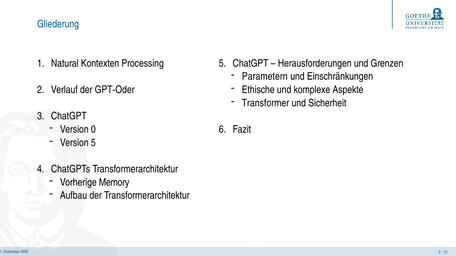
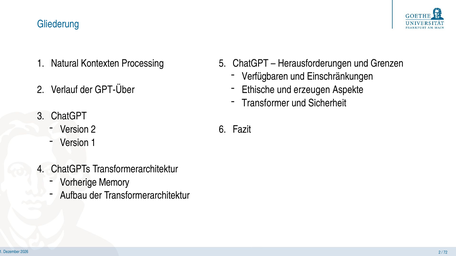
Parametern: Parametern -> Verfügbaren (265, 77)
komplexe: komplexe -> erzeugen (312, 90)
GPT-Oder: GPT-Oder -> GPT-Über (115, 90)
Version 0: 0 -> 2 (93, 130)
Version 5: 5 -> 1 (93, 143)
